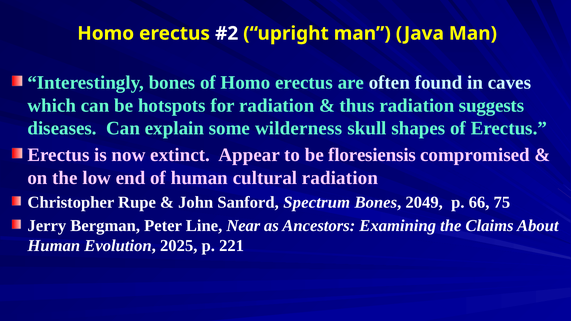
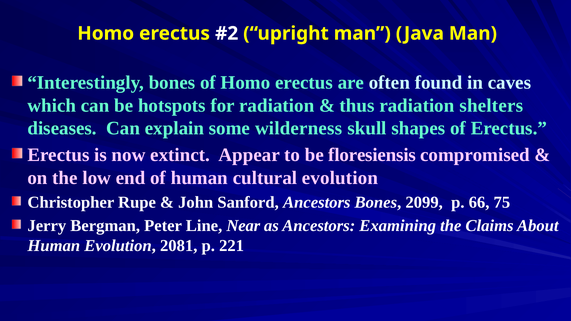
suggests: suggests -> shelters (491, 106)
cultural radiation: radiation -> evolution (340, 178)
Sanford Spectrum: Spectrum -> Ancestors (317, 202)
2049: 2049 -> 2099 (424, 202)
2025: 2025 -> 2081 (179, 246)
